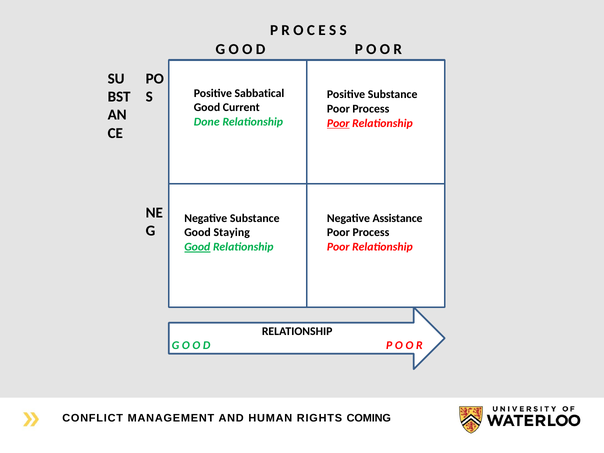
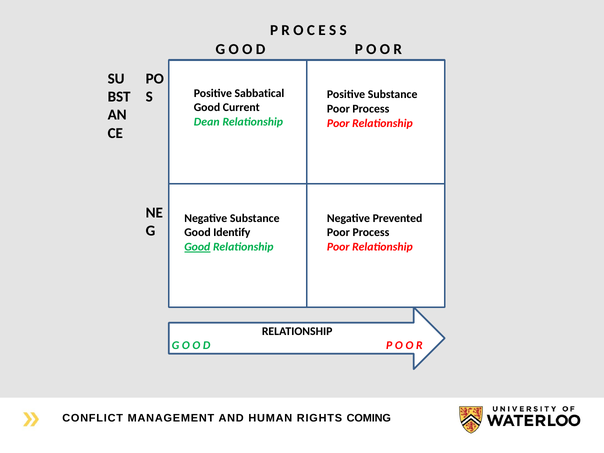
Done: Done -> Dean (207, 122)
Poor underline: present -> none (338, 123)
Assistance: Assistance -> Prevented (397, 218)
Staying: Staying -> Identify (232, 232)
